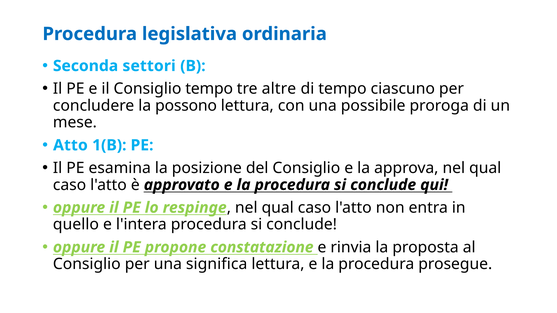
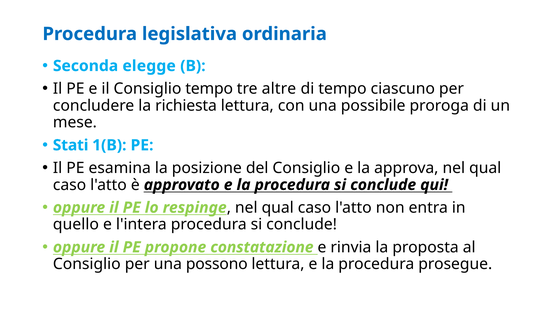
settori: settori -> elegge (149, 66)
possono: possono -> richiesta (186, 106)
Atto: Atto -> Stati (71, 145)
significa: significa -> possono (217, 264)
